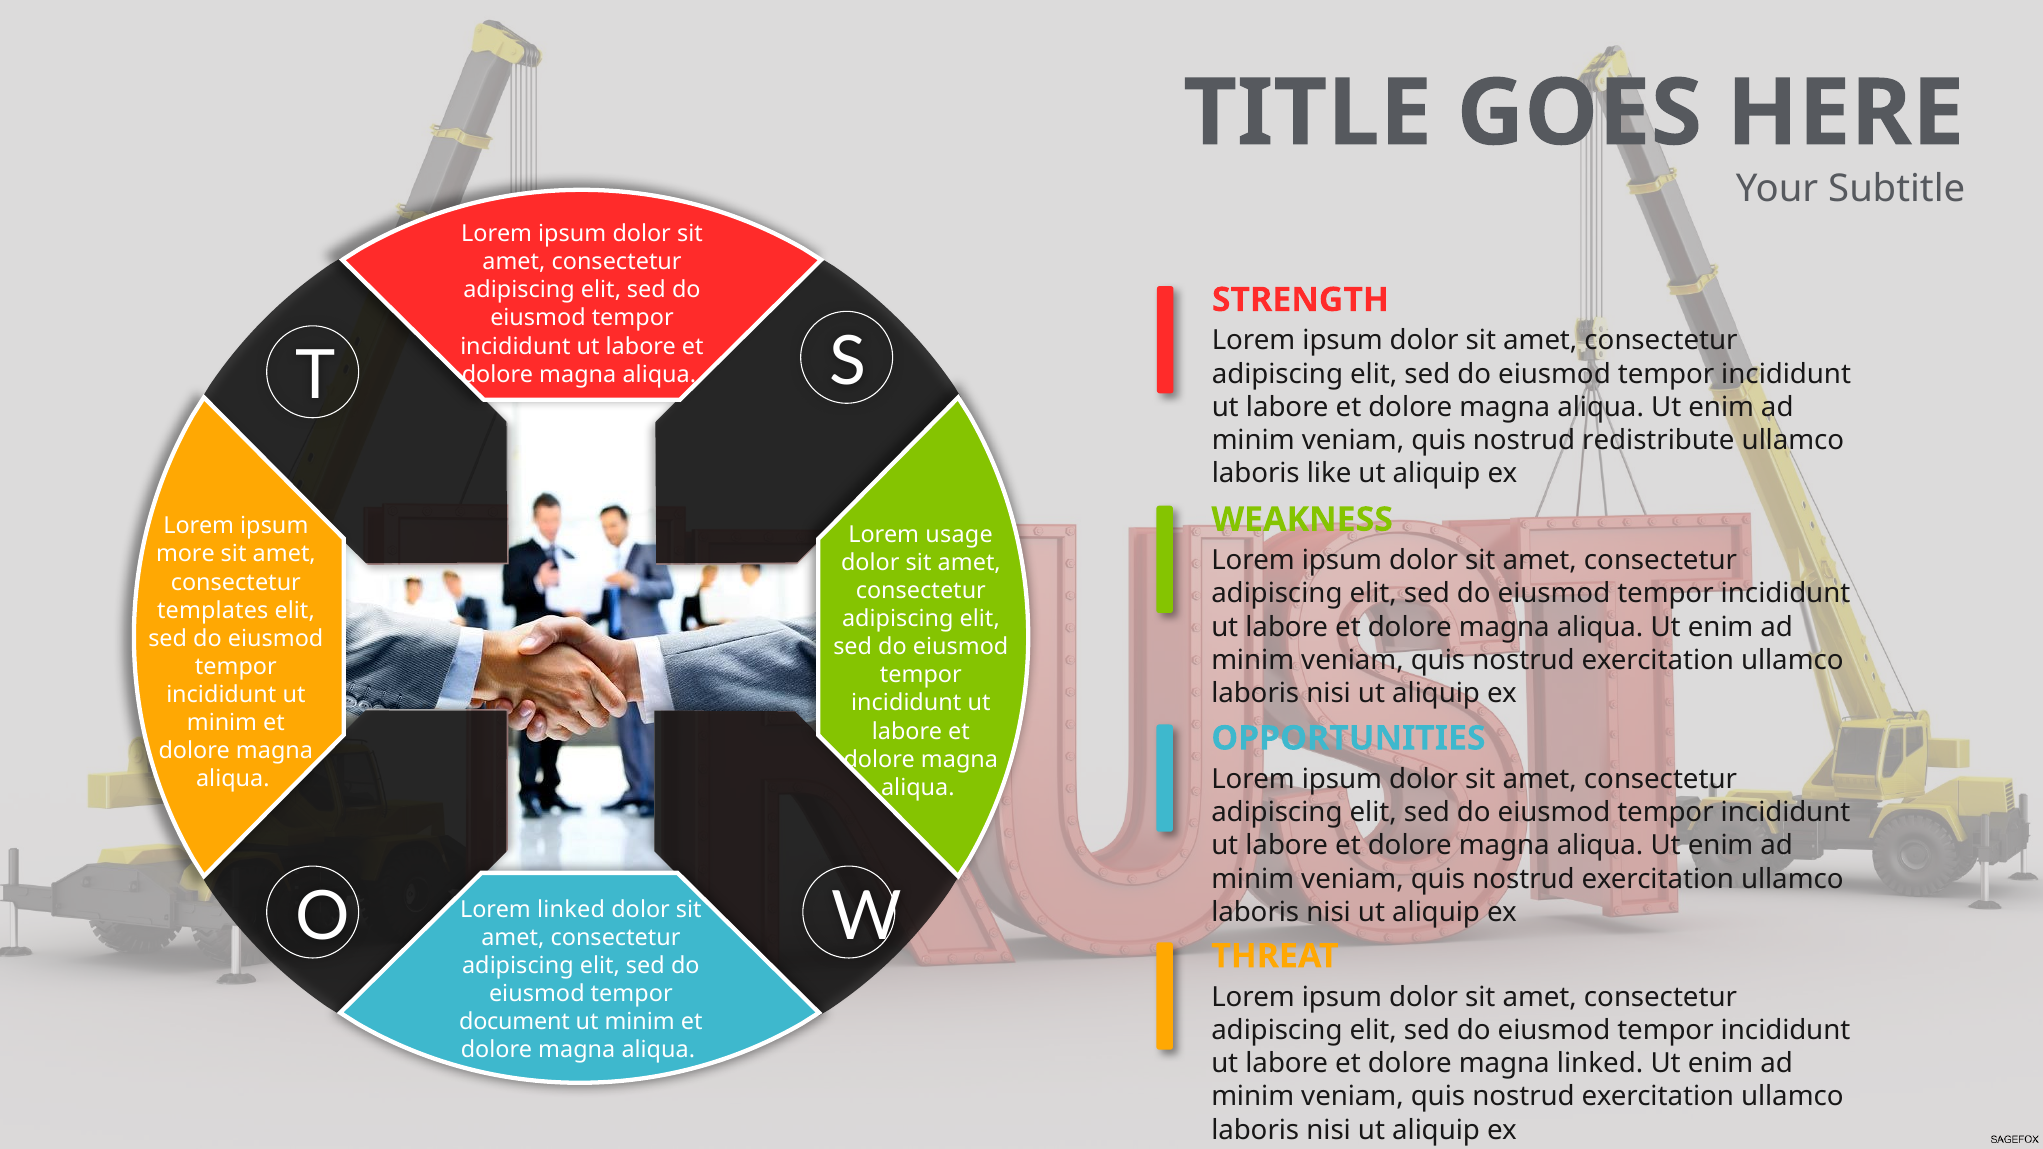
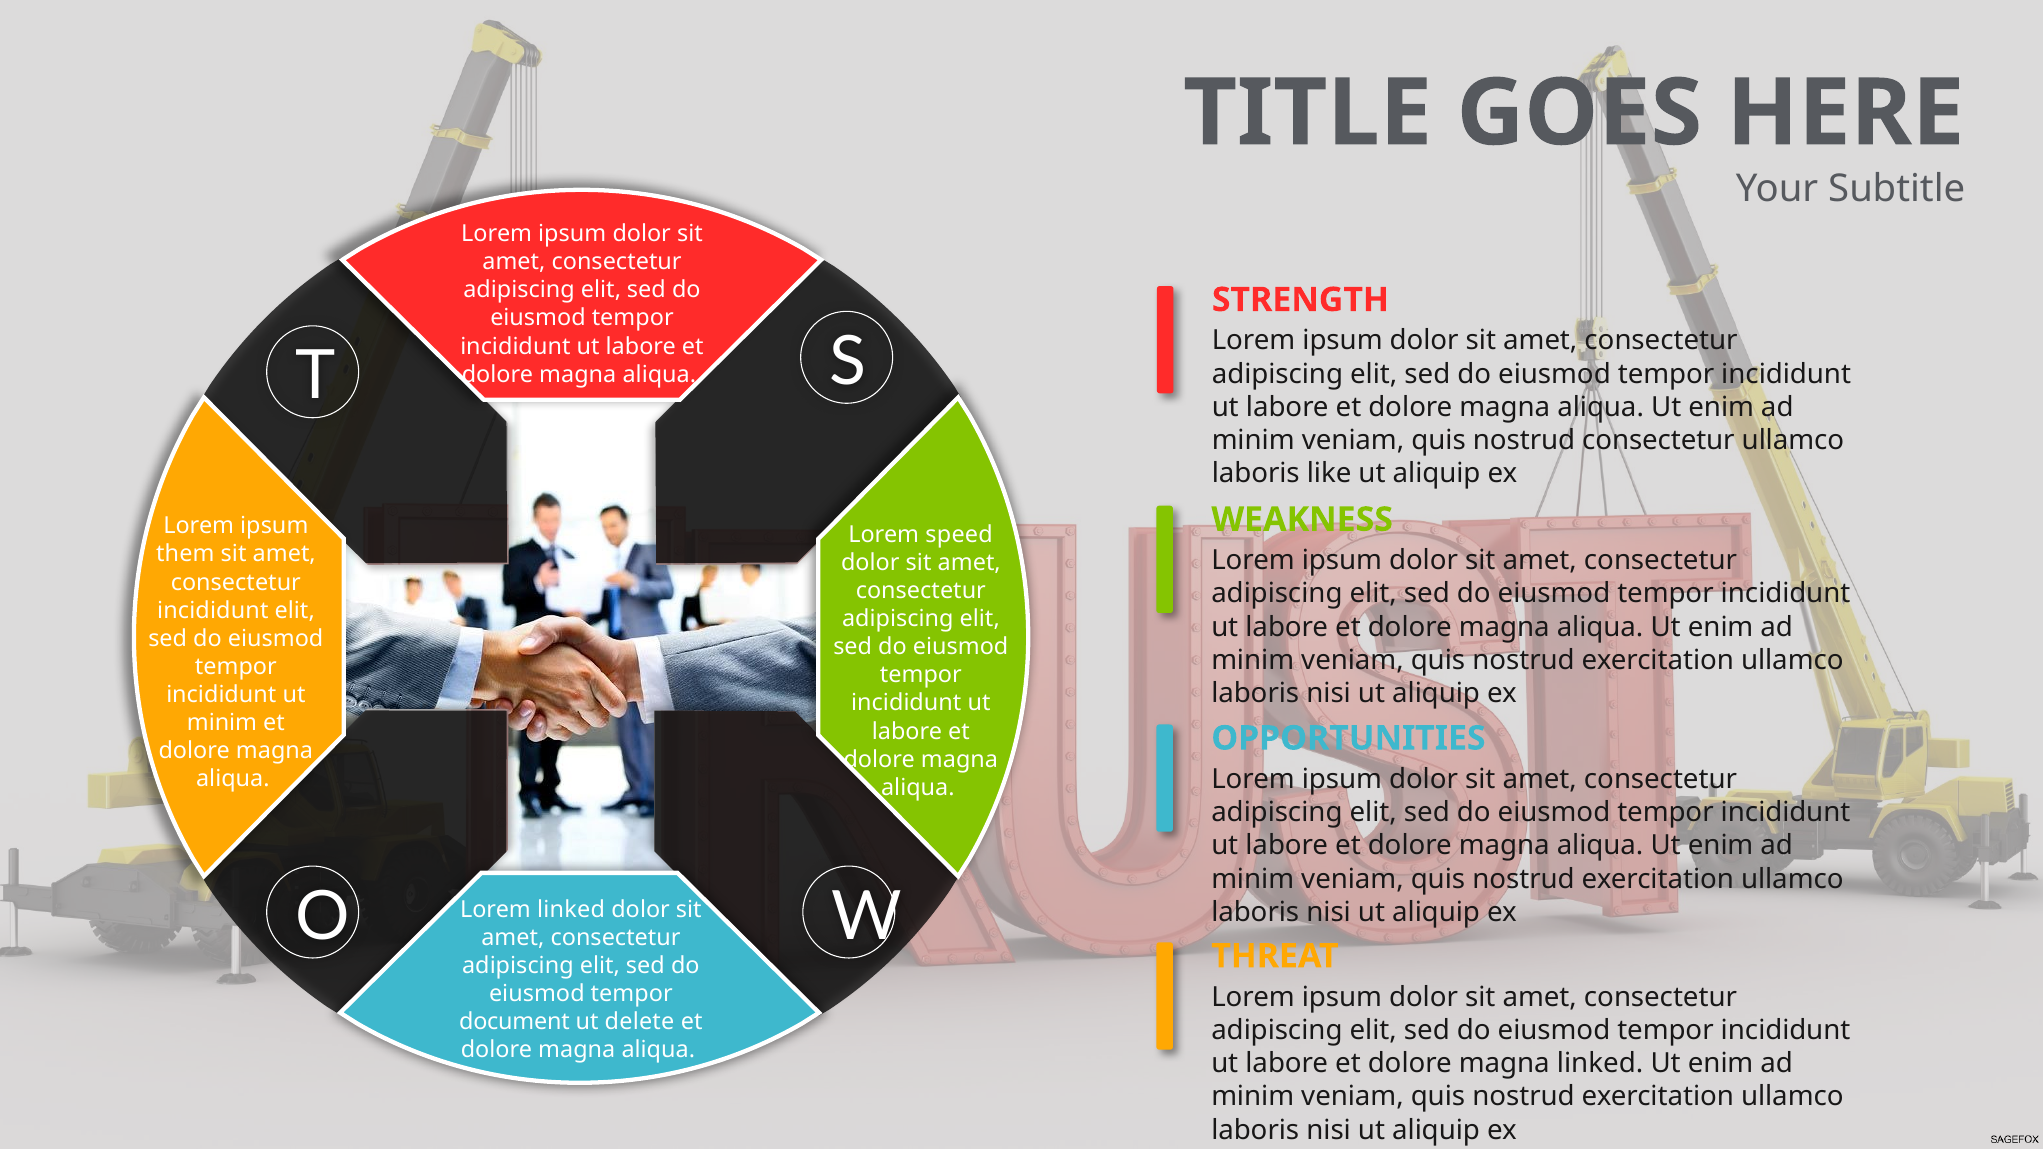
nostrud redistribute: redistribute -> consectetur (1658, 440)
usage: usage -> speed (959, 535)
more: more -> them (185, 554)
templates: templates -> incididunt (213, 611)
minim: minim -> delete (640, 1022)
